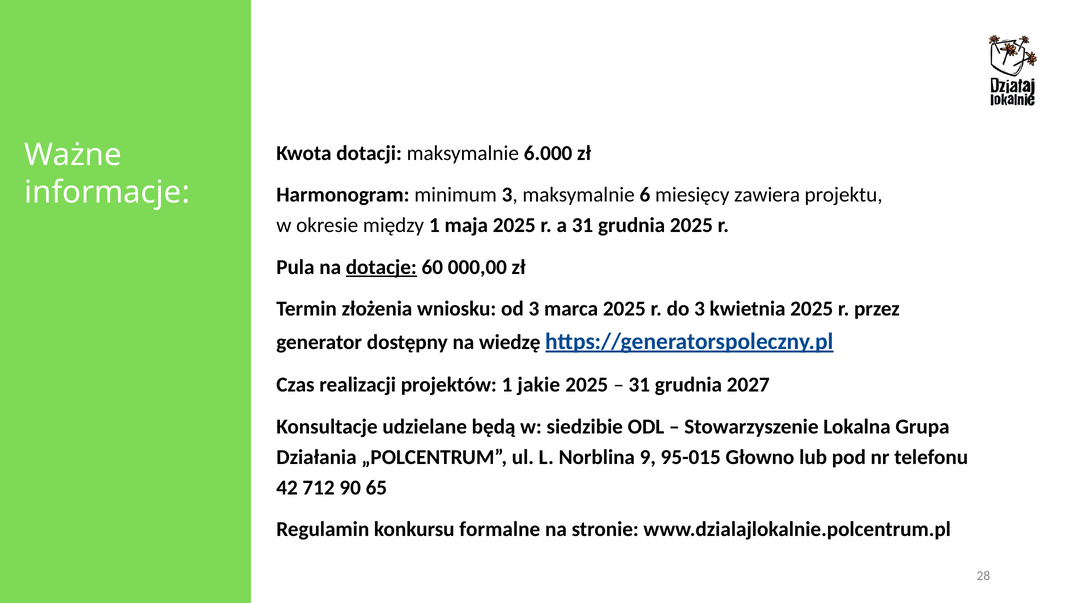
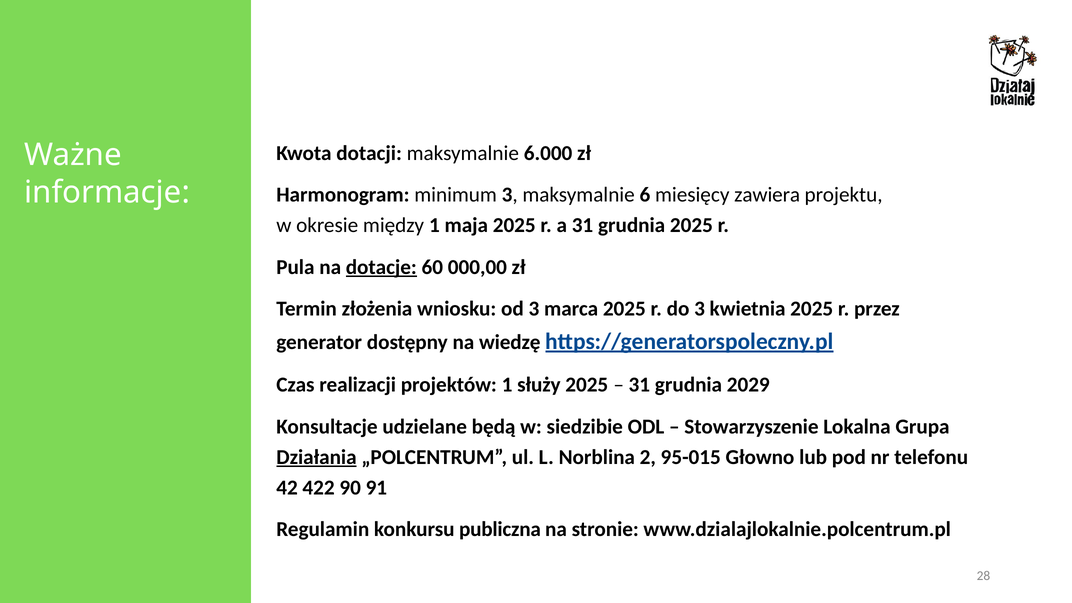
jakie: jakie -> służy (539, 385)
2027: 2027 -> 2029 (748, 385)
Działania underline: none -> present (316, 457)
9: 9 -> 2 (648, 457)
712: 712 -> 422 (319, 488)
65: 65 -> 91 (376, 488)
formalne: formalne -> publiczna (500, 529)
